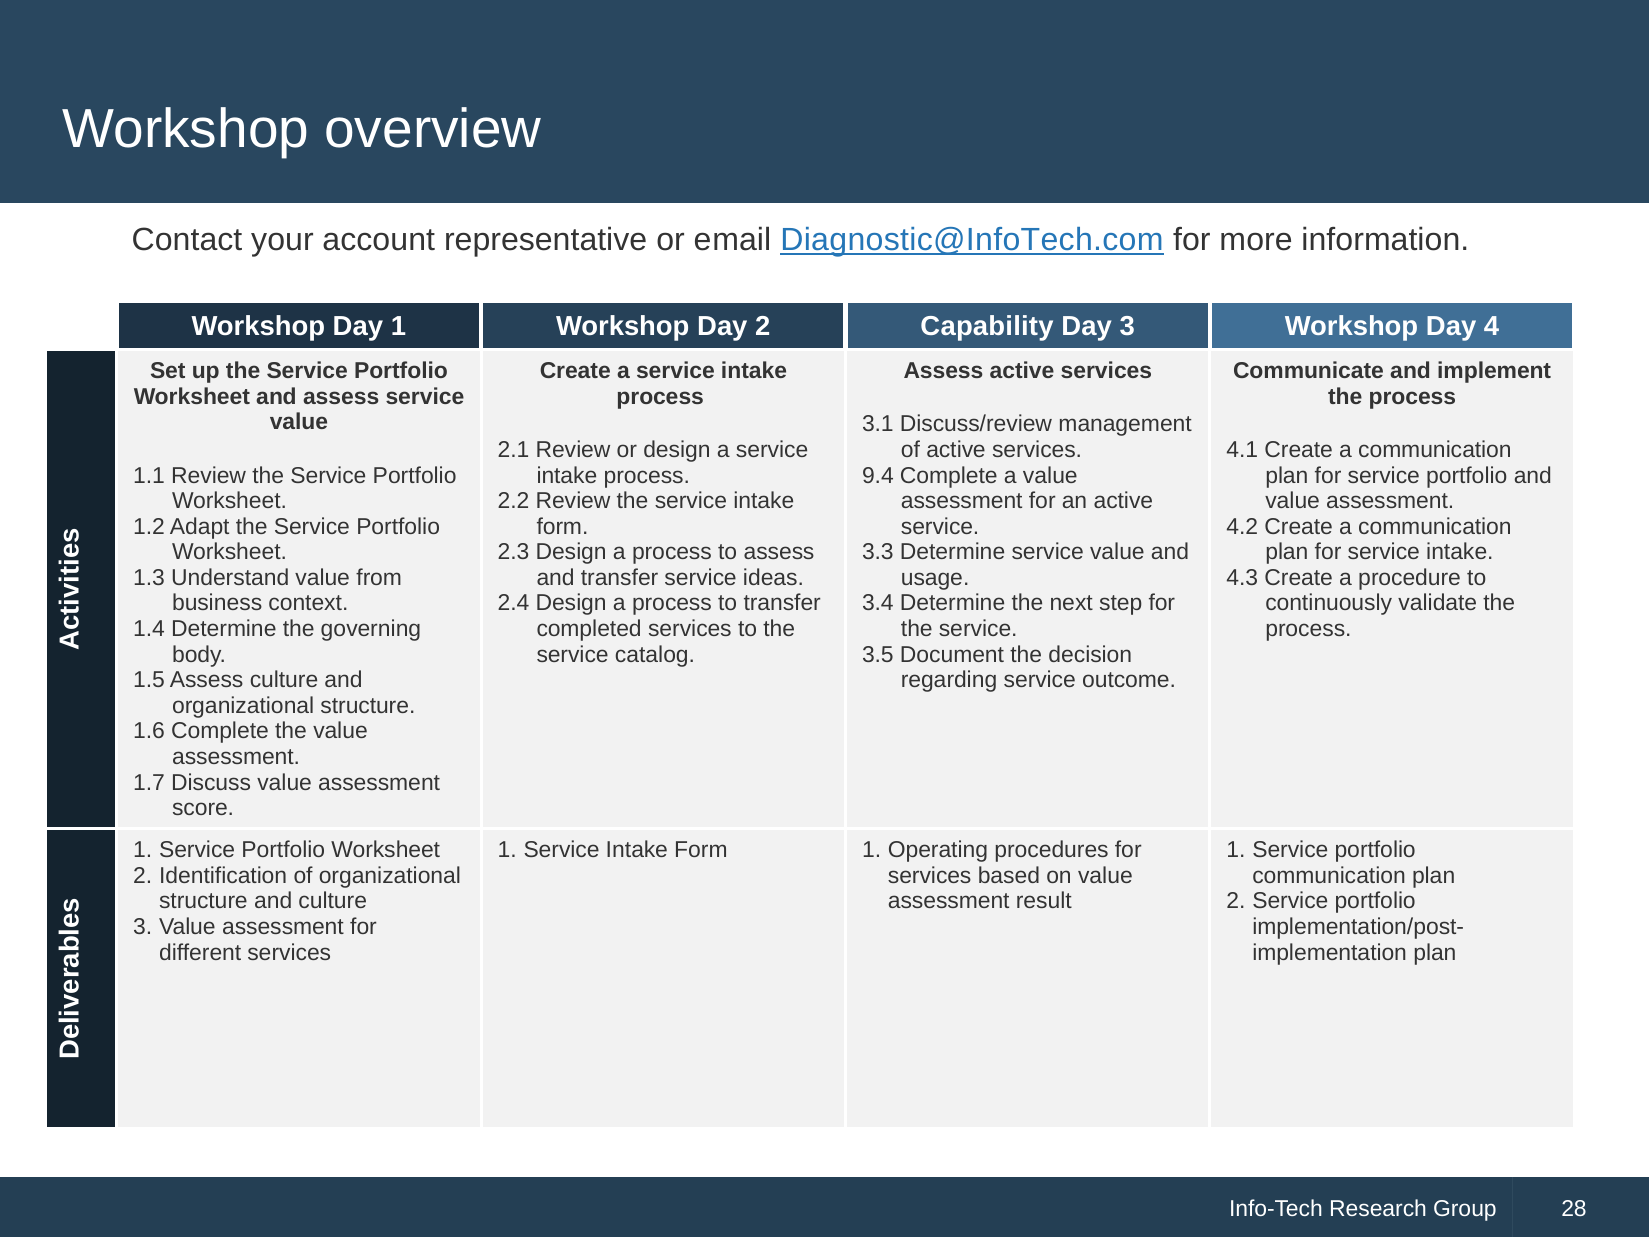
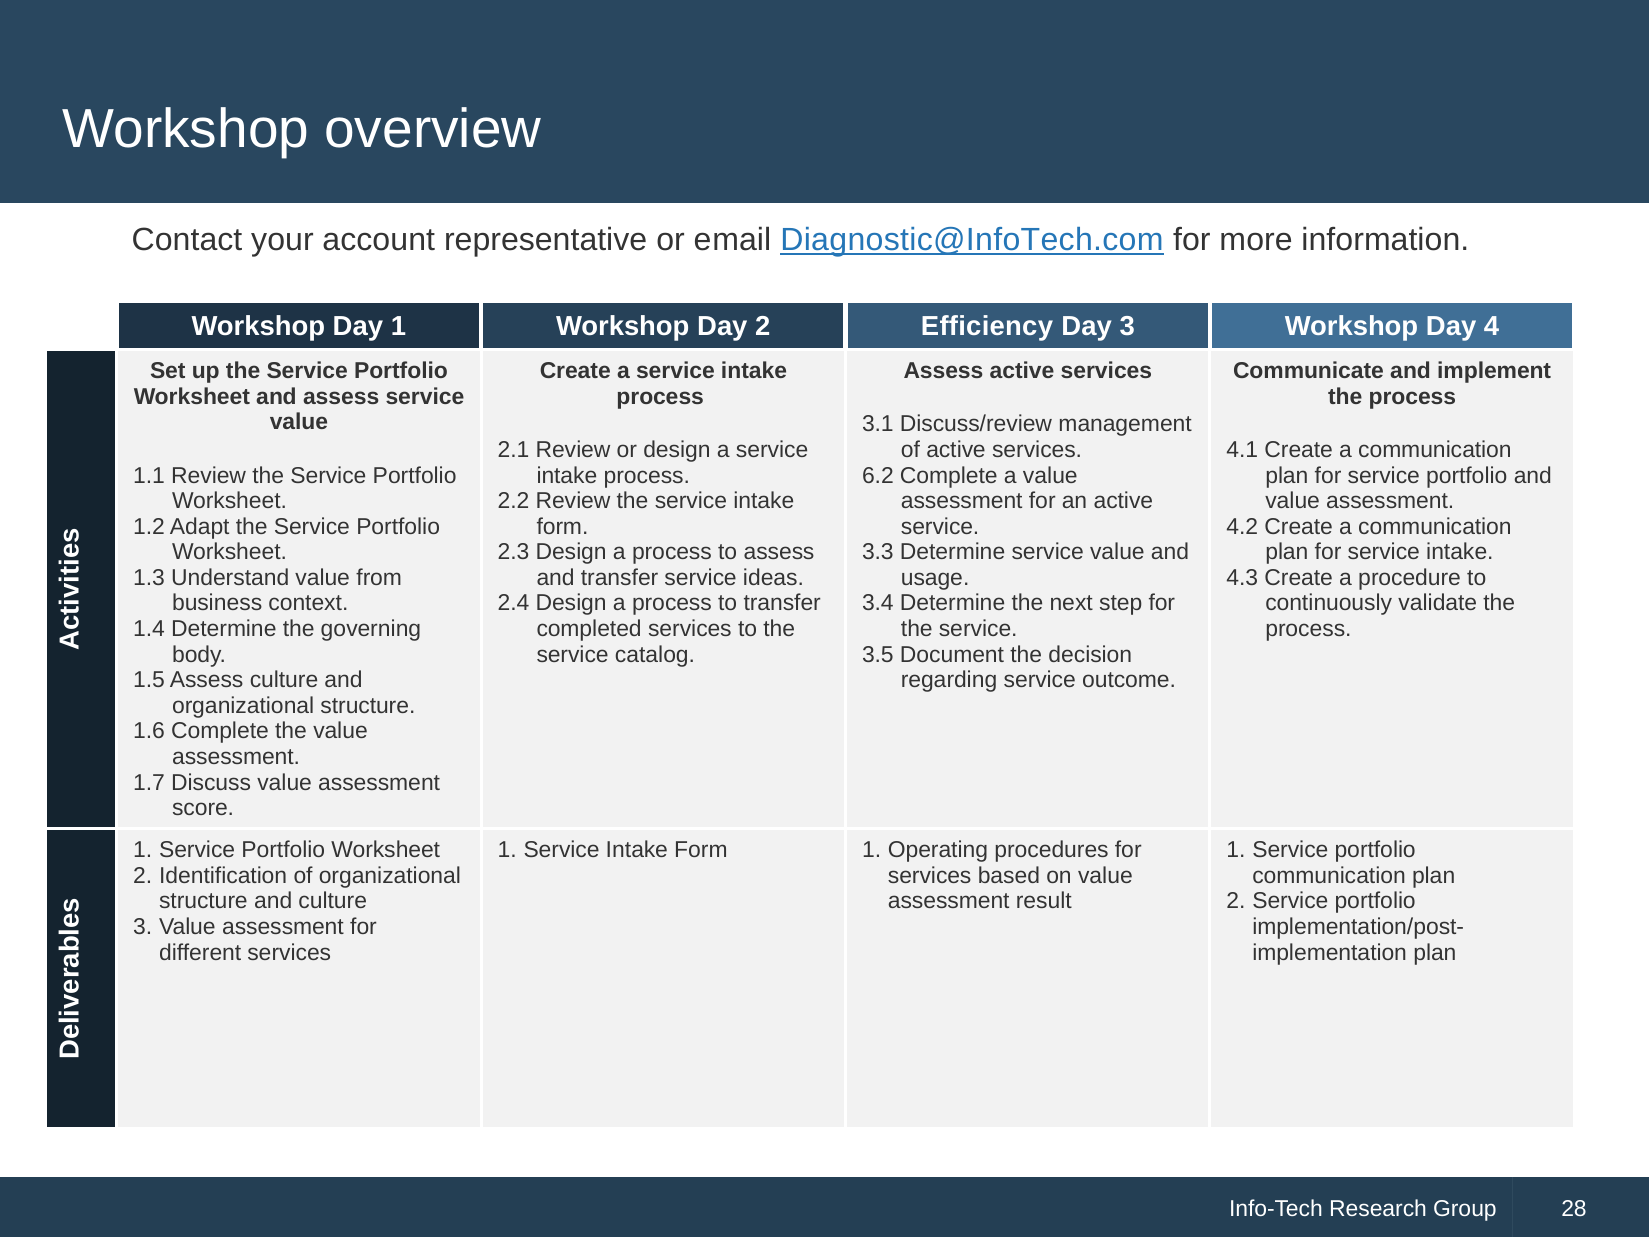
Capability: Capability -> Efficiency (987, 327)
9.4: 9.4 -> 6.2 (878, 475)
